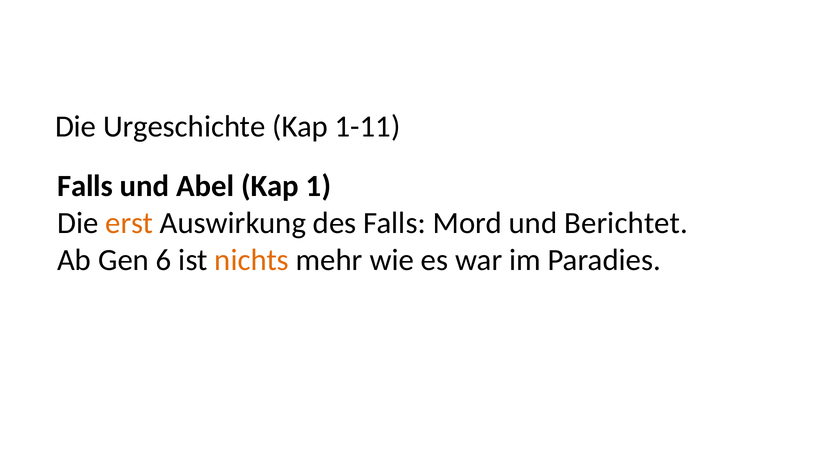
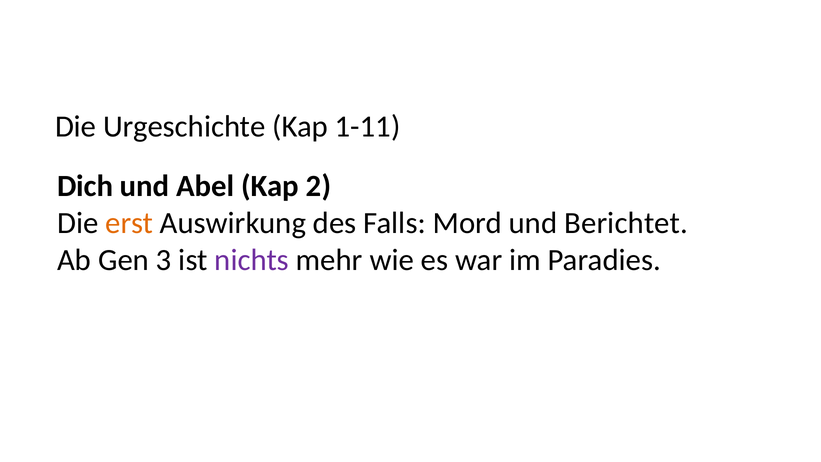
Falls: Falls -> Dich (85, 186)
1: 1 -> 2 (319, 186)
6: 6 -> 3 (164, 260)
nichts colour: orange -> purple (252, 260)
